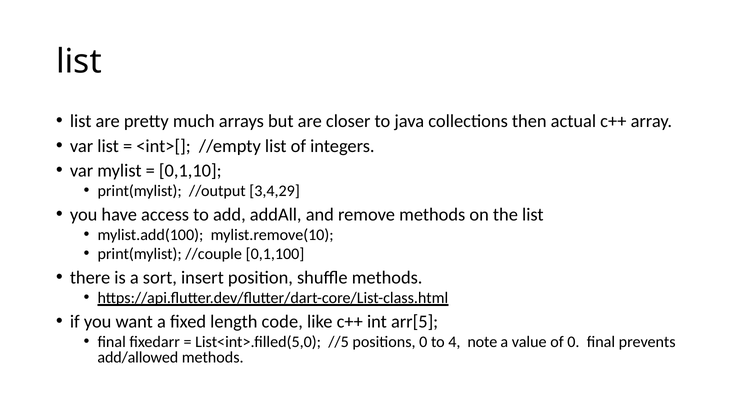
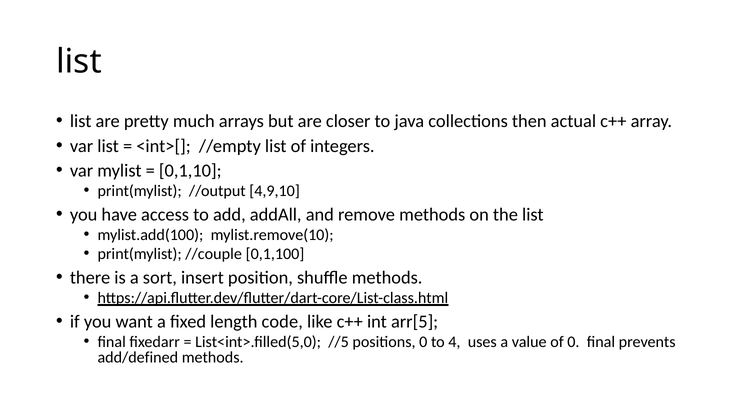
3,4,29: 3,4,29 -> 4,9,10 (275, 191)
note: note -> uses (482, 342)
add/allowed: add/allowed -> add/defined (138, 358)
